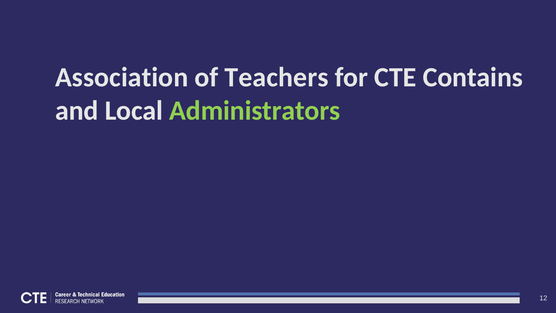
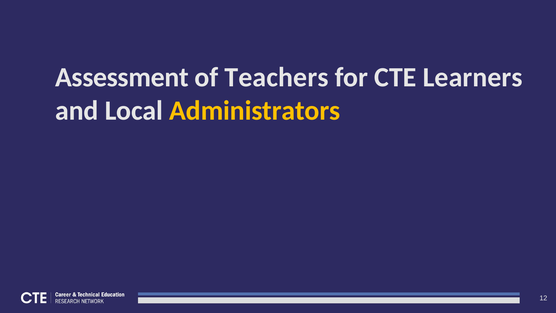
Association: Association -> Assessment (122, 77)
Contains: Contains -> Learners (473, 77)
Administrators colour: light green -> yellow (255, 111)
